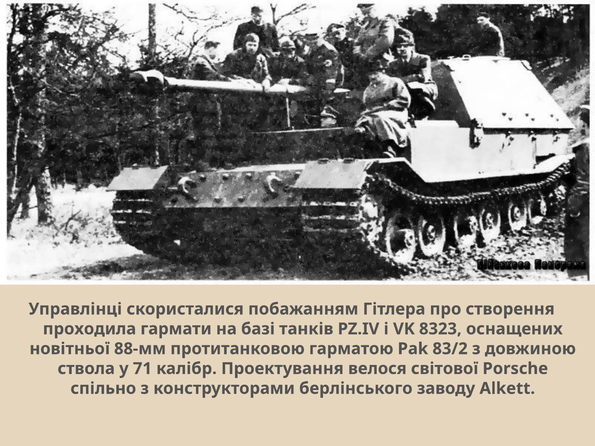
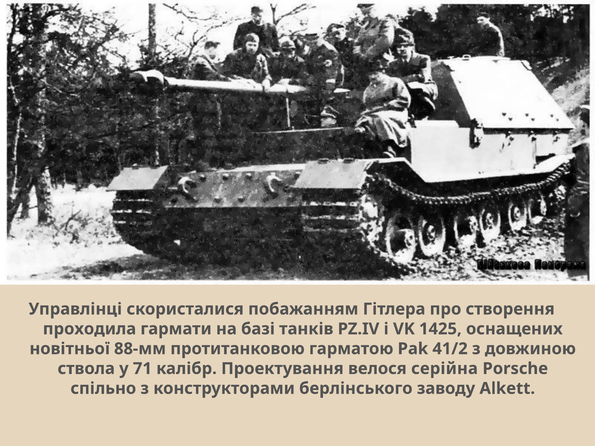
8323: 8323 -> 1425 (440, 329)
83/2: 83/2 -> 41/2 (450, 349)
світової: світової -> серійна (445, 369)
